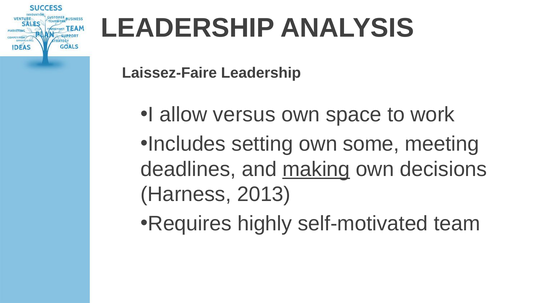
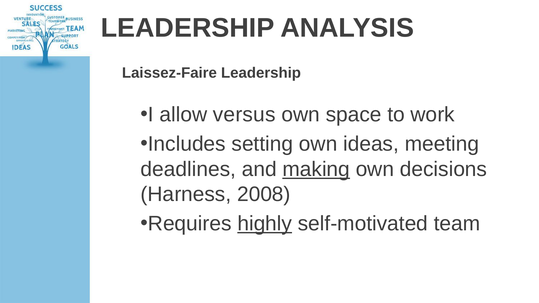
some: some -> ideas (371, 144)
2013: 2013 -> 2008 (264, 195)
highly underline: none -> present (265, 224)
